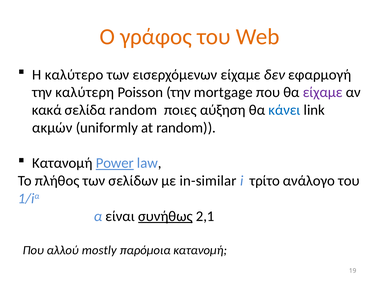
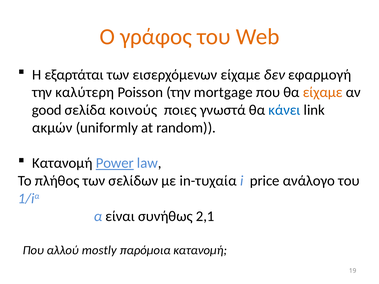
καλύτερο: καλύτερο -> εξαρτάται (74, 75)
είχαμε colour: purple -> orange (323, 92)
κακά: κακά -> good (47, 110)
σελίδα random: random -> κοινούς (133, 110)
αύξηση: αύξηση -> γνωστά (223, 110)
in-similar: in-similar -> in-τυχαία (208, 181)
τρίτο: τρίτο -> price (265, 181)
συνήθως underline: present -> none (165, 216)
